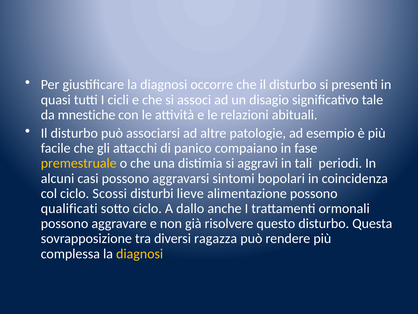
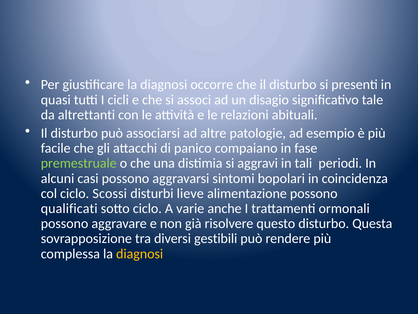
mnestiche: mnestiche -> altrettanti (86, 115)
premestruale colour: yellow -> light green (79, 163)
dallo: dallo -> varie (190, 208)
ragazza: ragazza -> gestibili (216, 238)
